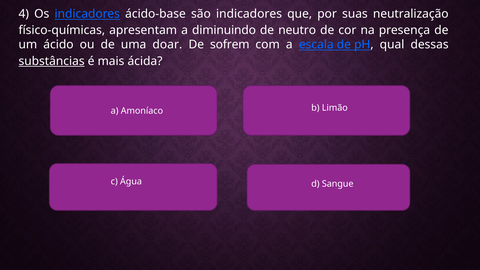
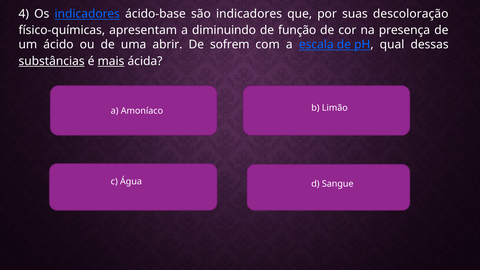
neutralização: neutralização -> descoloração (411, 14)
neutro: neutro -> função (297, 30)
doar: doar -> abrir (167, 45)
mais underline: none -> present (111, 61)
